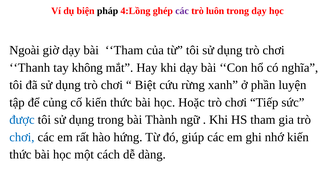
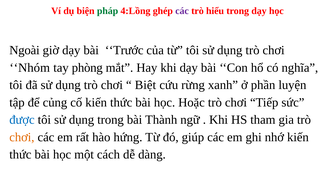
pháp colour: black -> green (108, 11)
luôn: luôn -> hiểu (215, 11)
bài Tham: Tham -> Trước (124, 50)
Thanh: Thanh -> Nhóm (30, 67)
không: không -> phòng (87, 67)
chơi colour: blue -> orange (22, 137)
